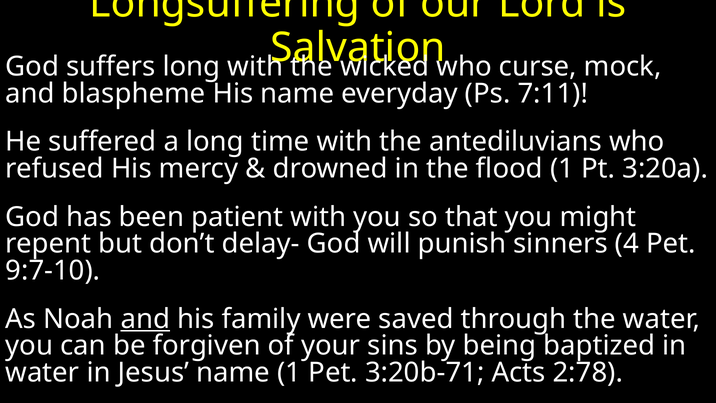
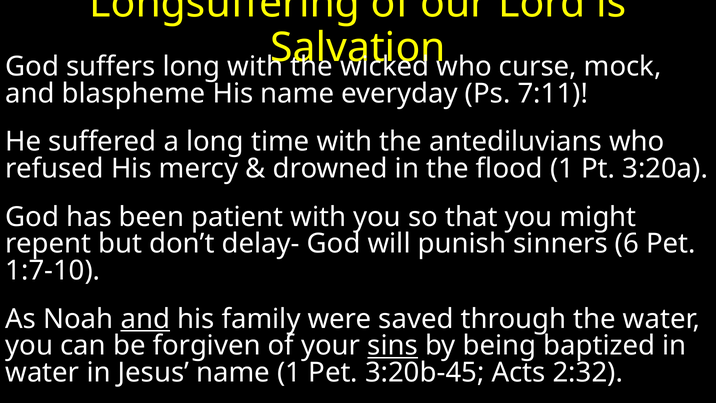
4: 4 -> 6 (627, 244)
9:7-10: 9:7-10 -> 1:7-10 (53, 270)
sins underline: none -> present (393, 346)
3:20b-71: 3:20b-71 -> 3:20b-45 (425, 372)
2:78: 2:78 -> 2:32 (588, 372)
